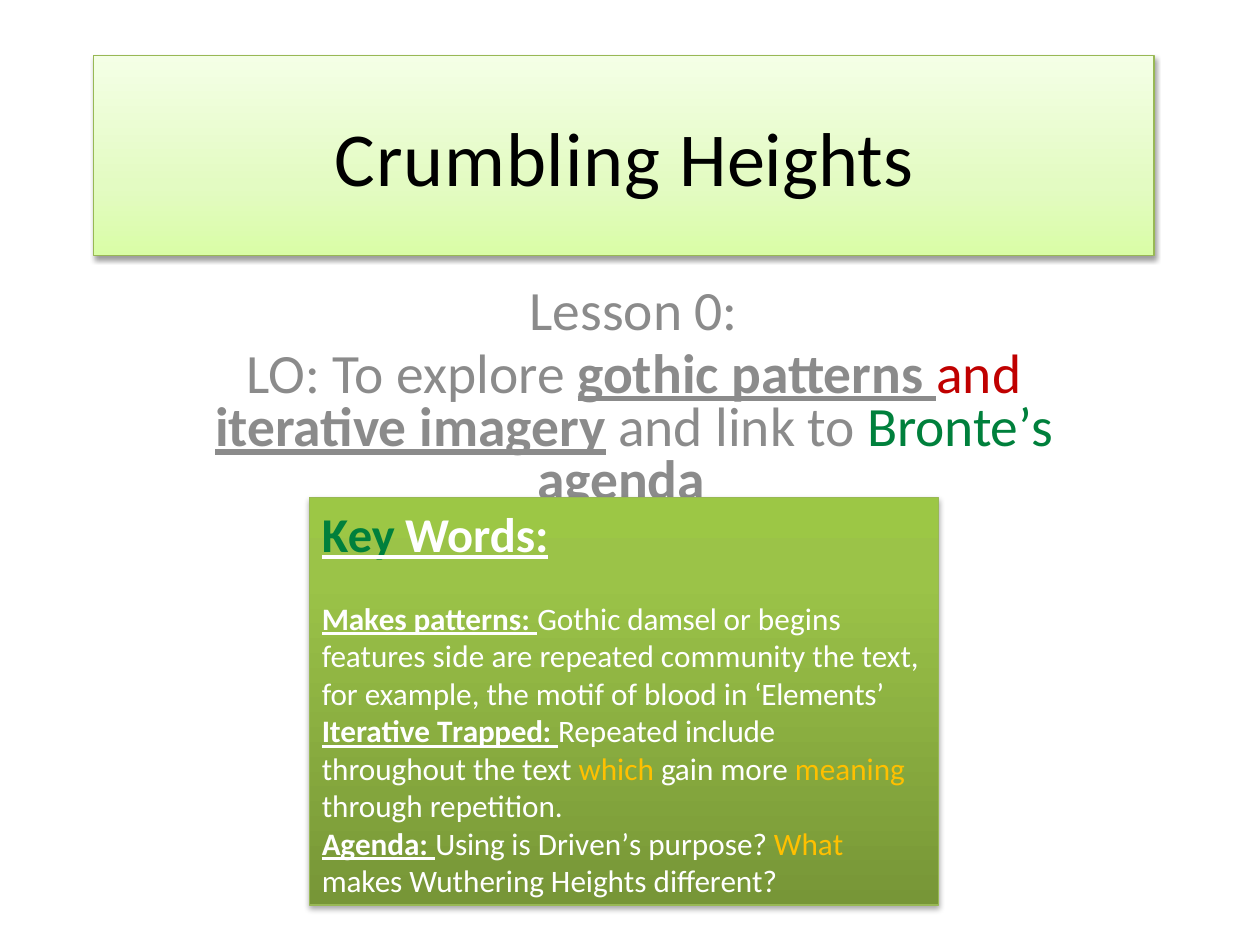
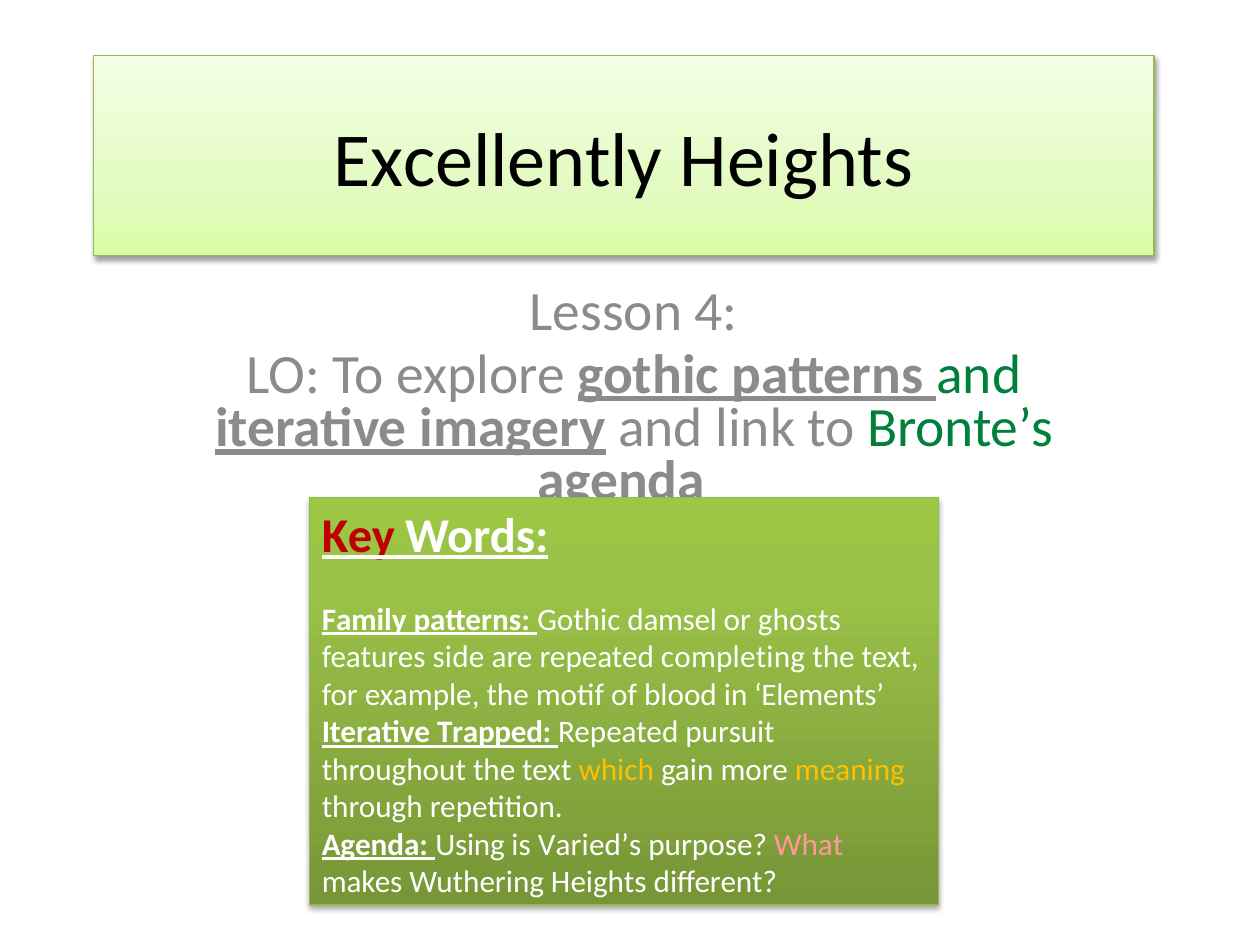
Crumbling: Crumbling -> Excellently (498, 161)
0: 0 -> 4 (716, 313)
and colour: red -> green (979, 375)
Key colour: green -> red (358, 536)
Makes: Makes -> Family (364, 620)
begins: begins -> ghosts (799, 620)
community: community -> completing (733, 658)
include: include -> pursuit (730, 733)
Driven’s: Driven’s -> Varied’s (590, 845)
What colour: yellow -> pink (809, 845)
